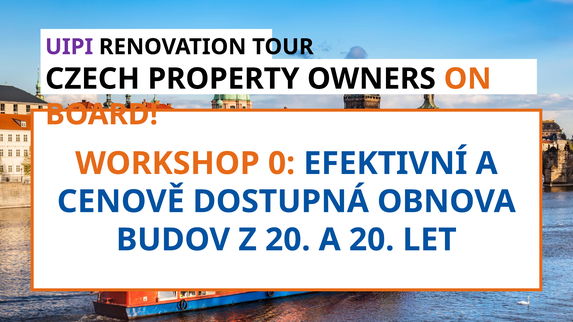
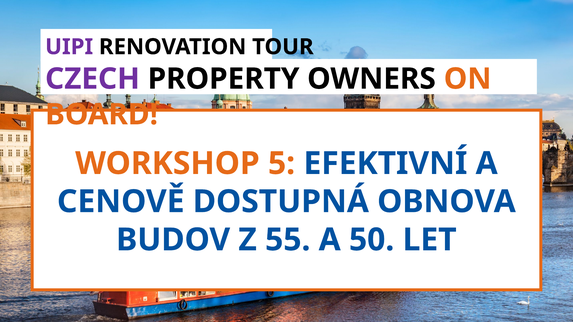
CZECH colour: black -> purple (92, 79)
0: 0 -> 5 (282, 164)
Z 20: 20 -> 55 (288, 240)
A 20: 20 -> 50 (372, 240)
